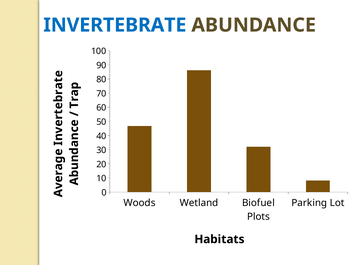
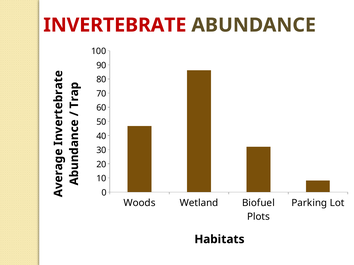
INVERTEBRATE colour: blue -> red (115, 25)
